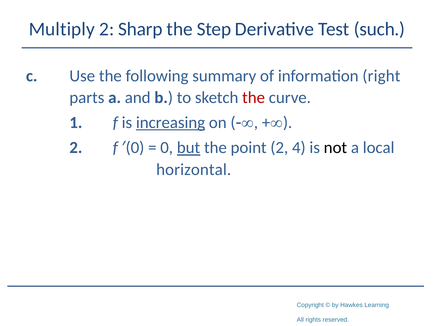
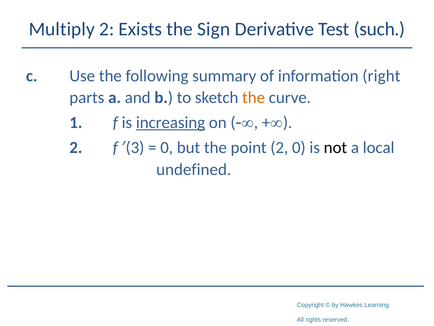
Sharp: Sharp -> Exists (140, 29)
Step: Step -> Sign (214, 29)
the colour: red -> orange (254, 97)
f 0: 0 -> 3 (135, 148)
but underline: present -> none (189, 148)
2 4: 4 -> 0 (299, 148)
horizontal: horizontal -> undefined (194, 169)
